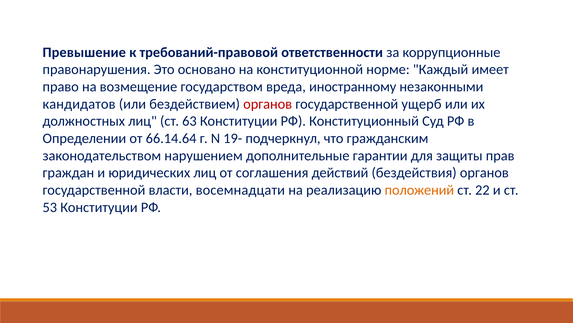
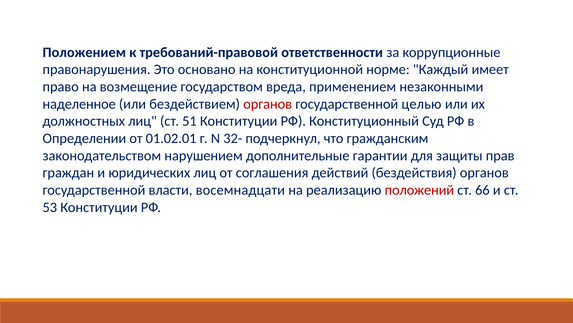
Превышение: Превышение -> Положением (84, 52)
иностранному: иностранному -> применением (353, 87)
кандидатов: кандидатов -> наделенное (79, 104)
ущерб: ущерб -> целью (421, 104)
63: 63 -> 51 (189, 121)
66.14.64: 66.14.64 -> 01.02.01 (171, 138)
19-: 19- -> 32- (233, 138)
положений colour: orange -> red (419, 190)
22: 22 -> 66 (482, 190)
